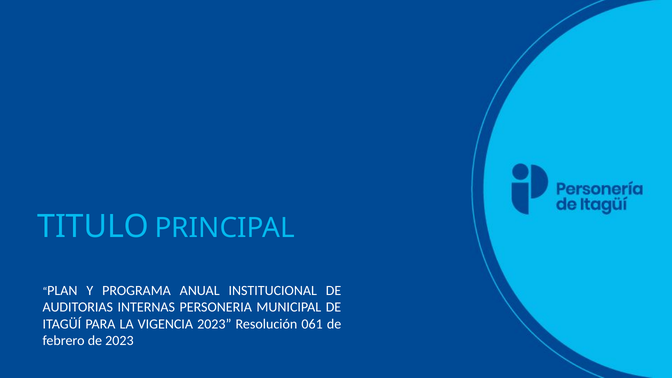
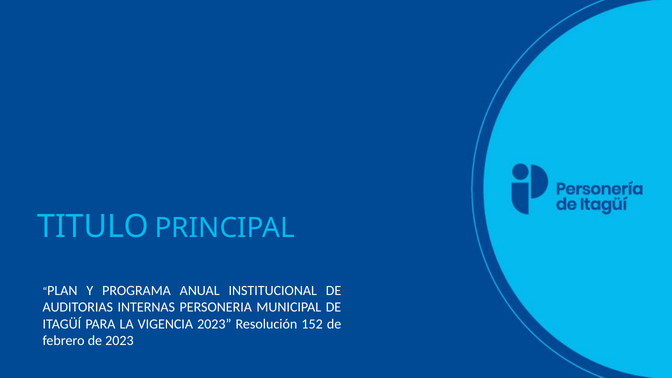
061: 061 -> 152 (312, 324)
